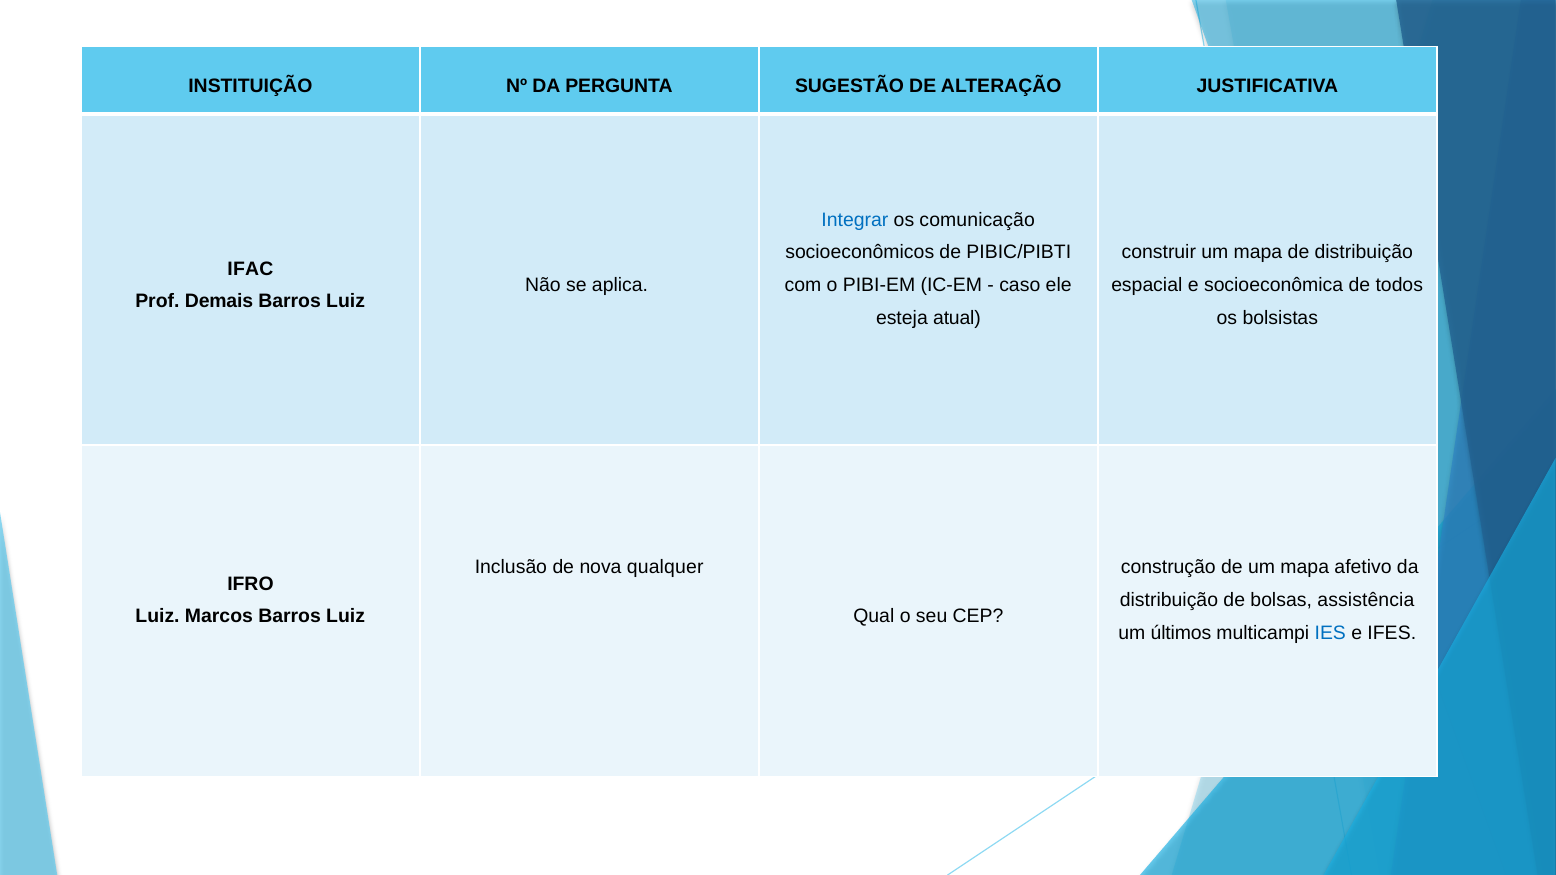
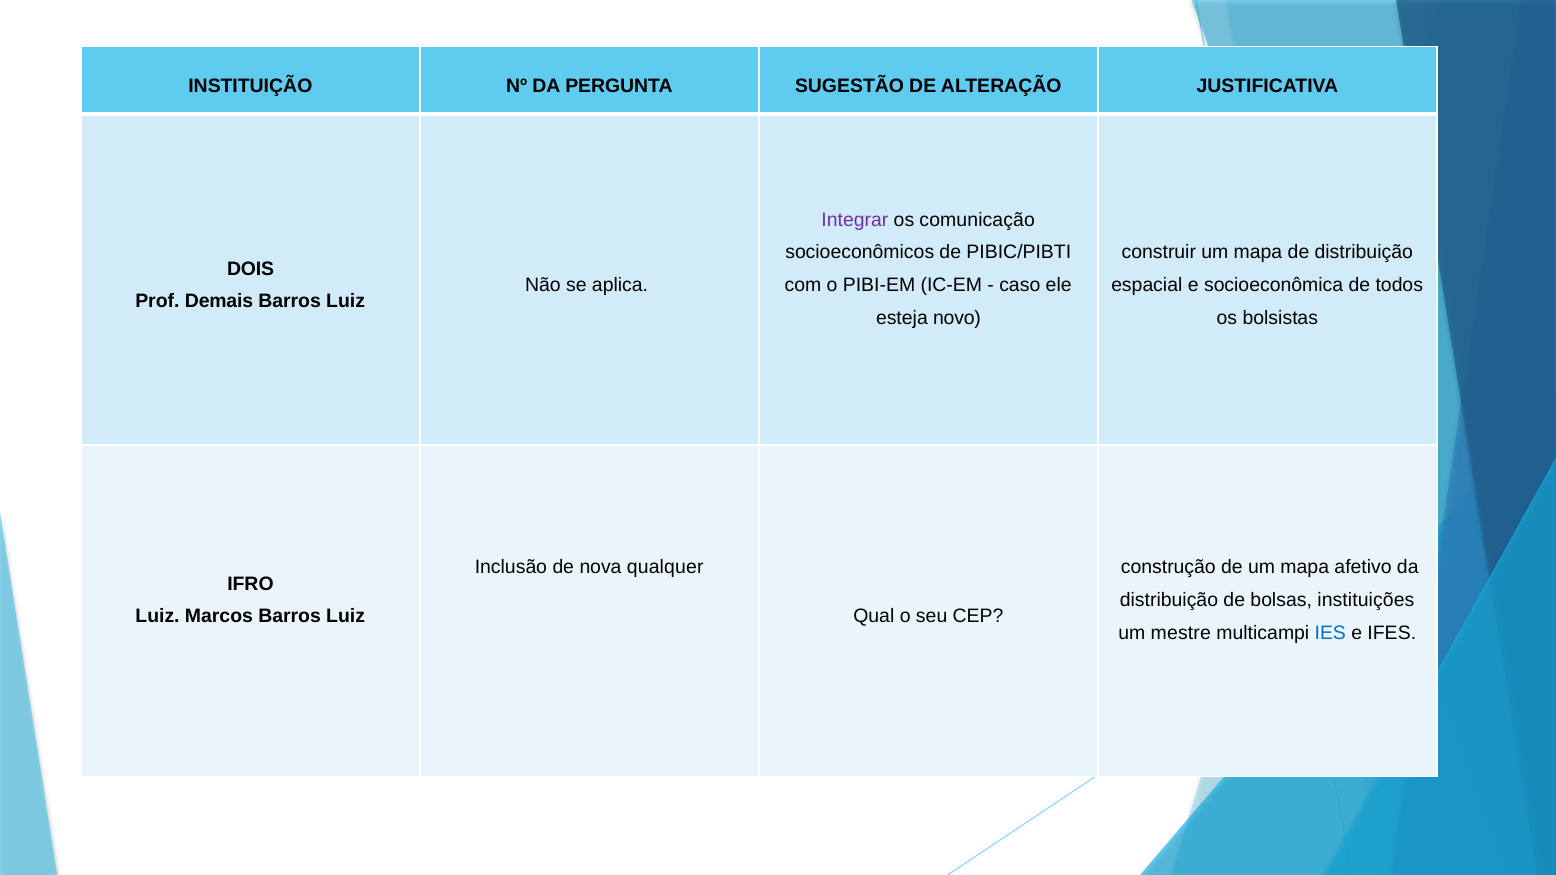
Integrar colour: blue -> purple (855, 220)
IFAC: IFAC -> DOIS (251, 269)
atual: atual -> novo (957, 318)
assistência: assistência -> instituições (1366, 600)
últimos: últimos -> mestre (1181, 633)
